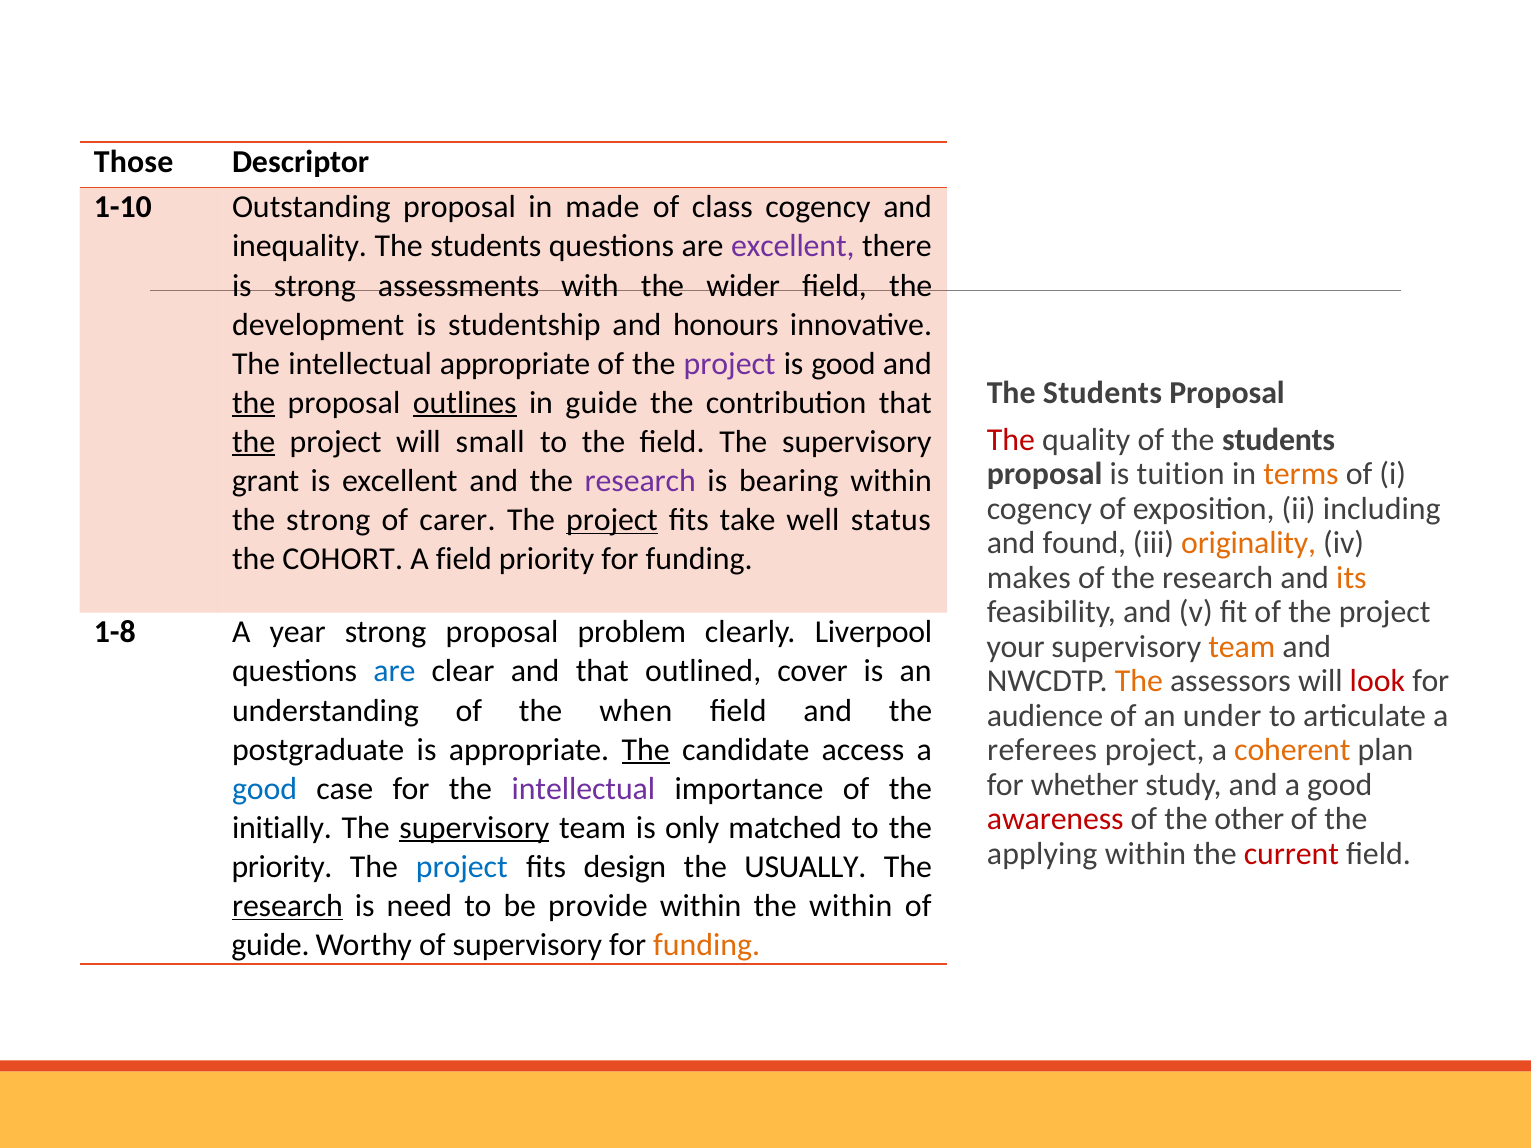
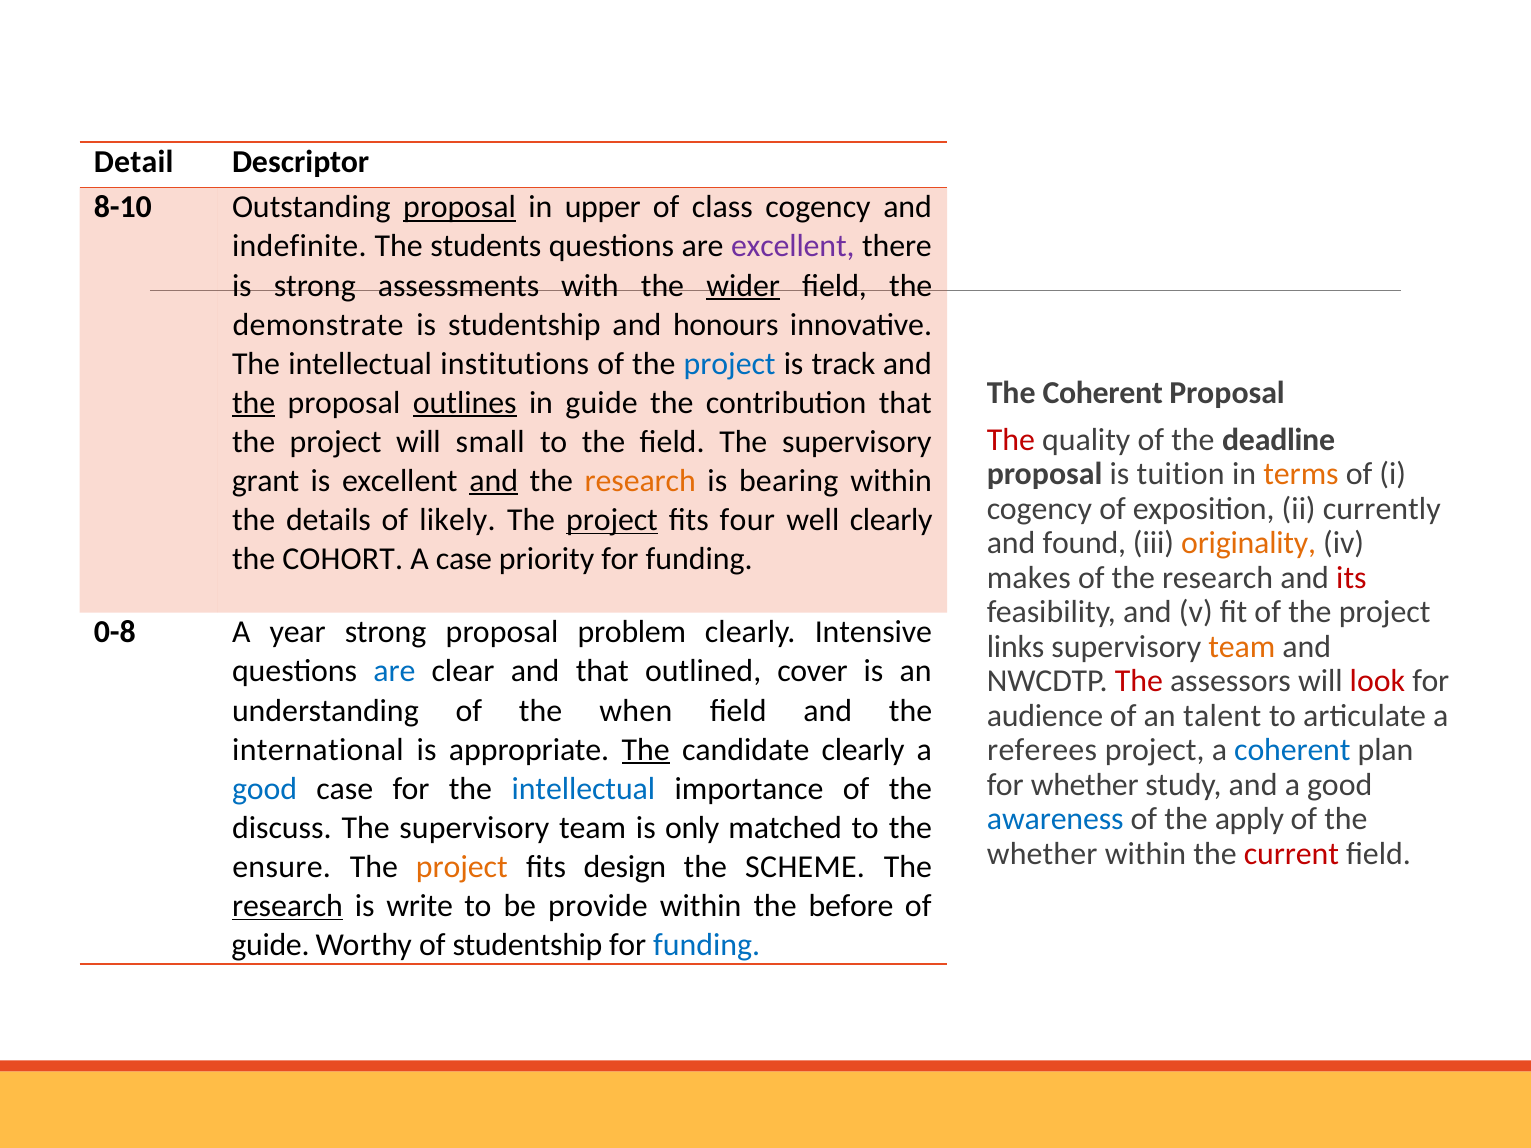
Those: Those -> Detail (134, 162)
1-10: 1-10 -> 8-10 (123, 207)
proposal underline: none -> present (459, 207)
made: made -> upper (603, 207)
inequality: inequality -> indefinite (299, 246)
wider underline: none -> present (743, 286)
development: development -> demonstrate (318, 325)
intellectual appropriate: appropriate -> institutions (515, 364)
project colour: purple -> blue (730, 364)
is good: good -> track (843, 364)
Students: Students -> Coherent (1103, 393)
of the students: students -> deadline (1279, 440)
the underline: present -> none (254, 442)
and underline: none -> present (494, 481)
research colour: purple -> orange (640, 481)
including: including -> currently (1382, 509)
the strong: strong -> details (329, 520)
carer: carer -> likely (457, 520)
take: take -> four (747, 520)
well status: status -> clearly (891, 520)
A field: field -> case (464, 559)
its colour: orange -> red (1351, 578)
1-8: 1-8 -> 0-8 (115, 633)
Liverpool: Liverpool -> Intensive (873, 633)
your: your -> links (1016, 647)
The colour: orange -> red (1139, 681)
under: under -> talent (1222, 716)
postgraduate: postgraduate -> international (318, 750)
candidate access: access -> clearly (863, 750)
coherent colour: orange -> blue (1292, 750)
intellectual colour: purple -> blue (583, 789)
awareness colour: red -> blue (1055, 819)
other: other -> apply (1249, 819)
initially: initially -> discuss (282, 828)
supervisory underline: present -> none (474, 828)
applying: applying -> whether (1042, 854)
priority: priority -> ensure (282, 867)
project colour: blue -> orange (462, 867)
USUALLY: USUALLY -> SCHEME (805, 867)
need: need -> write (420, 906)
the within: within -> before (851, 906)
of supervisory: supervisory -> studentship (527, 945)
funding colour: orange -> blue (707, 945)
